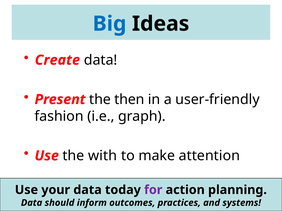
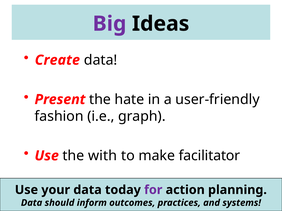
Big colour: blue -> purple (109, 24)
then: then -> hate (129, 100)
attention: attention -> facilitator (209, 156)
